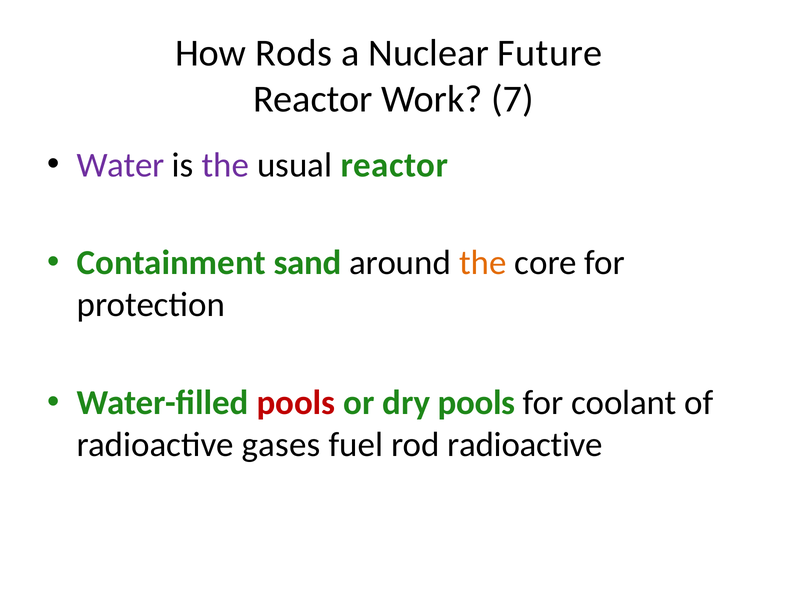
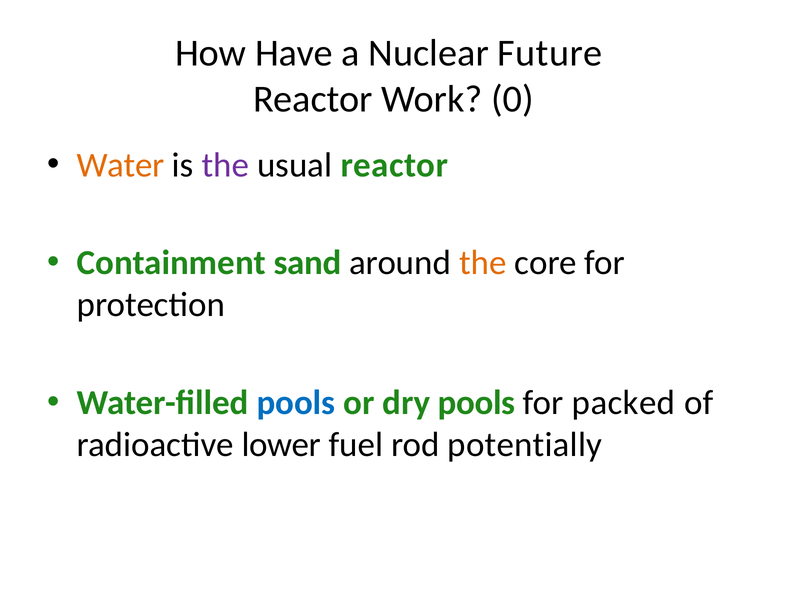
Rods: Rods -> Have (294, 53)
7: 7 -> 0 (512, 99)
Water colour: purple -> orange (121, 165)
pools colour: red -> blue (296, 403)
coolant: coolant -> packed (624, 403)
gases: gases -> lower (281, 445)
rod radioactive: radioactive -> potentially (525, 445)
